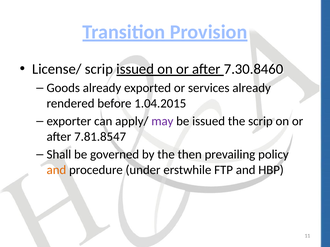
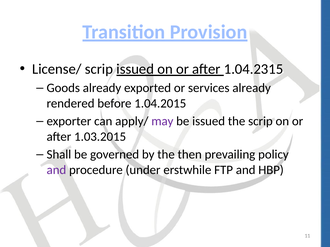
7.30.8460: 7.30.8460 -> 1.04.2315 (254, 69)
7.81.8547: 7.81.8547 -> 1.03.2015 (100, 137)
and colour: orange -> purple (56, 170)
